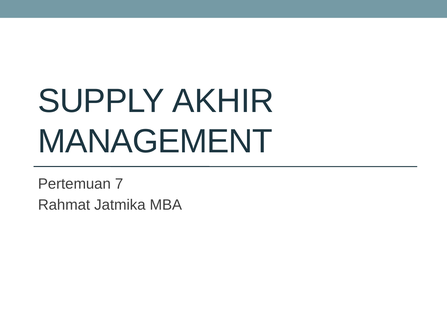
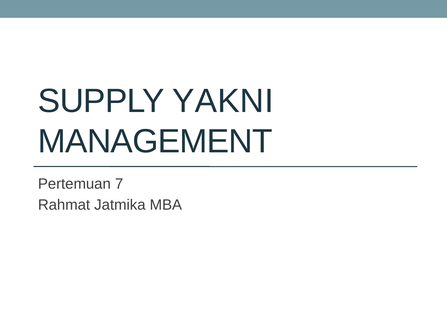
AKHIR: AKHIR -> YAKNI (223, 101)
